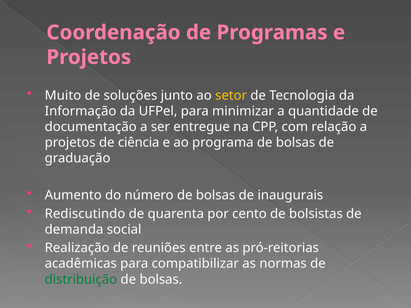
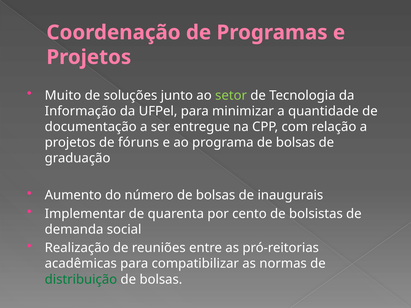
setor colour: yellow -> light green (231, 95)
ciência: ciência -> fóruns (139, 143)
Rediscutindo: Rediscutindo -> Implementar (85, 214)
